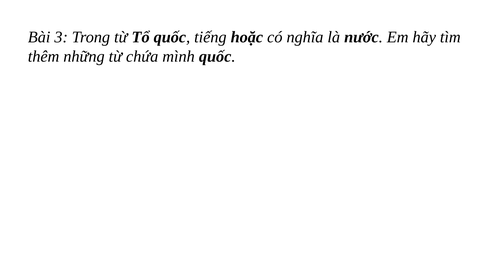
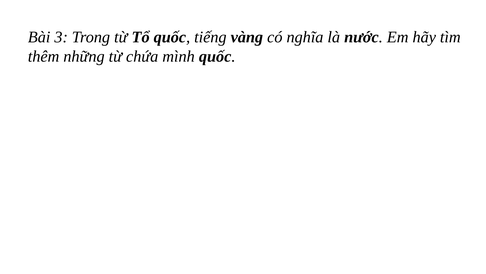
hoặc: hoặc -> vàng (247, 37)
